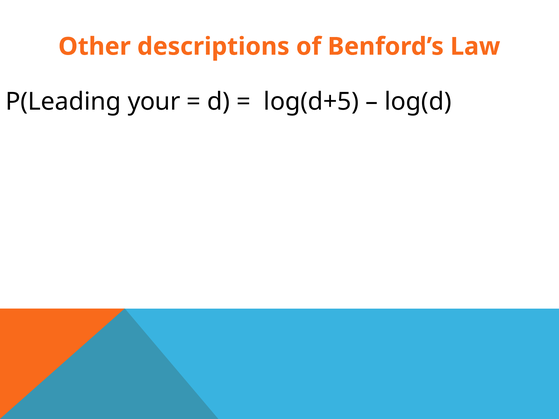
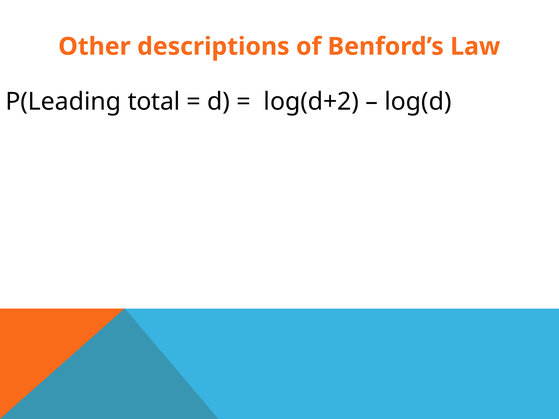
your: your -> total (154, 102)
log(d+5: log(d+5 -> log(d+2 (311, 102)
